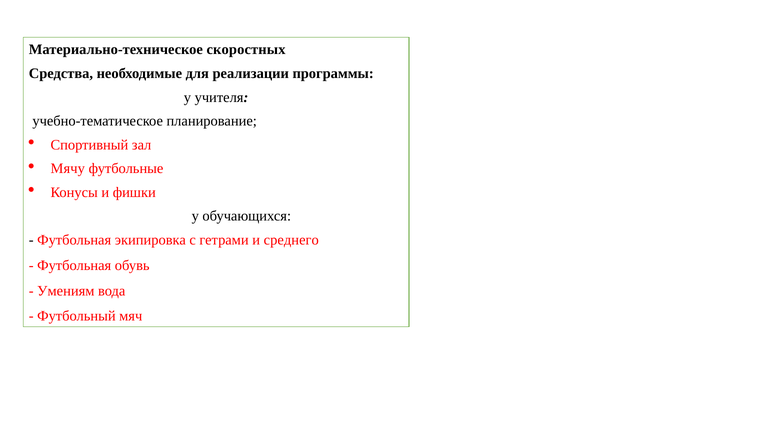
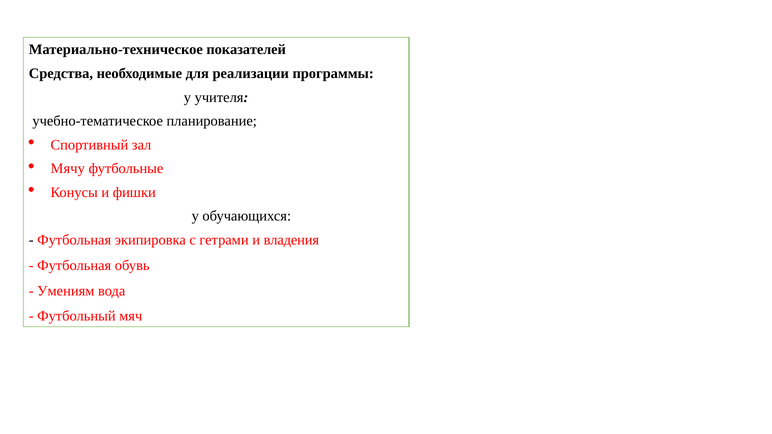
скоростных: скоростных -> показателей (246, 50)
среднего: среднего -> владения (291, 240)
